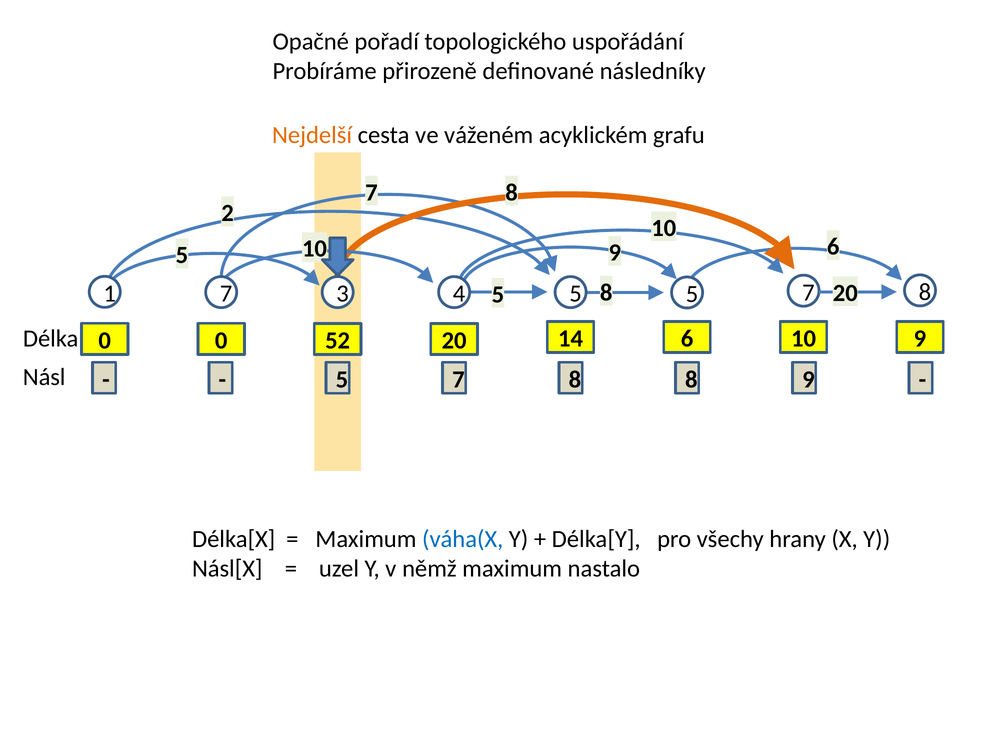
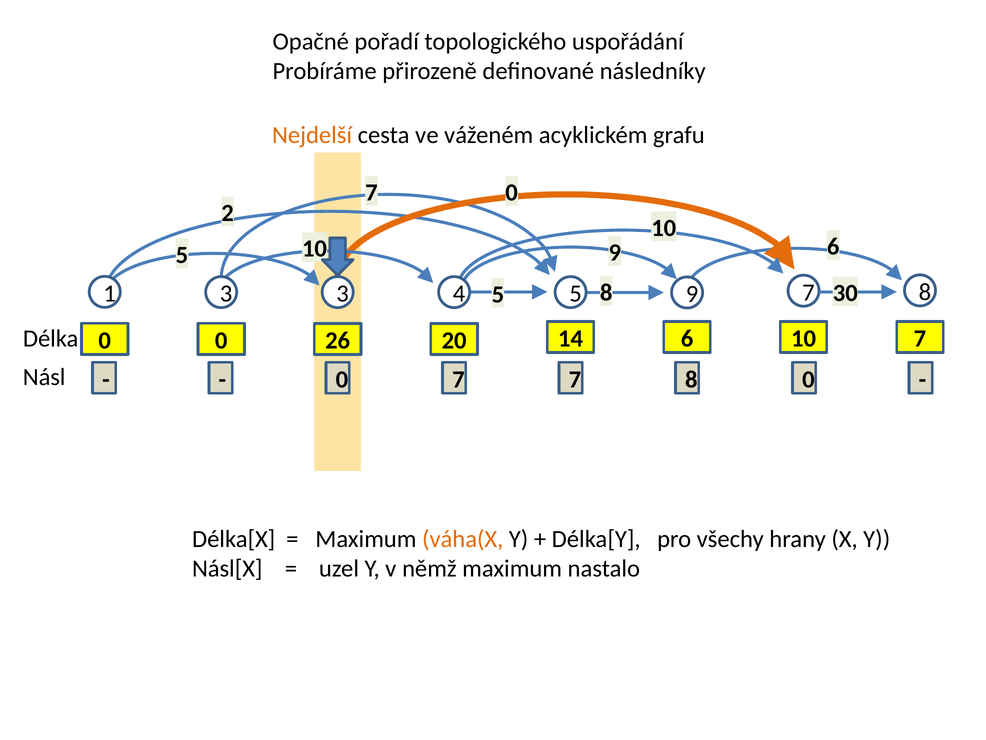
8: 8 -> 0 (512, 192)
1 7: 7 -> 3 (226, 294)
5 5: 5 -> 9 (692, 294)
5 20: 20 -> 30 (845, 293)
52: 52 -> 26 (338, 340)
14 6 10 9: 9 -> 7 (920, 338)
5: 5 -> 0 (342, 379)
8: 8 -> 7 (575, 379)
8 9: 9 -> 0 (808, 379)
váha(X colour: blue -> orange (463, 539)
